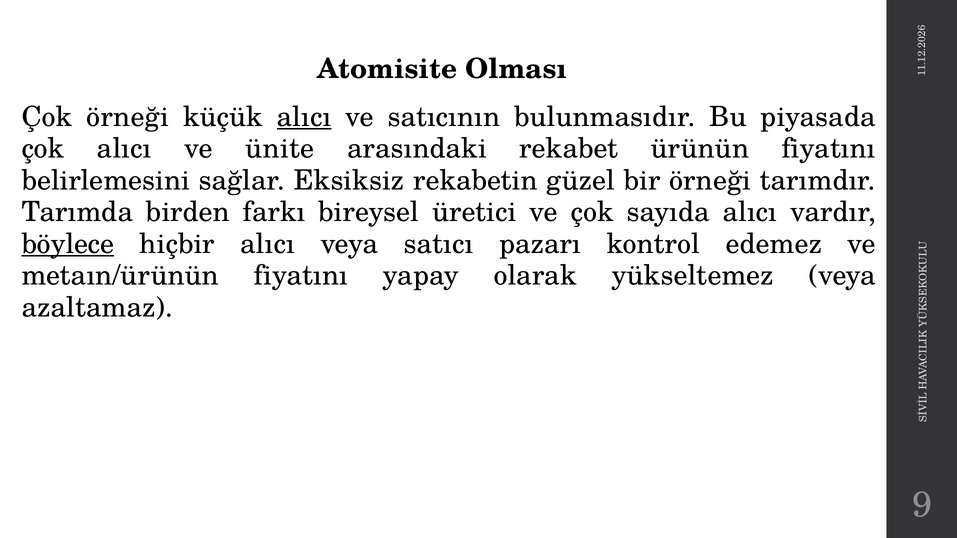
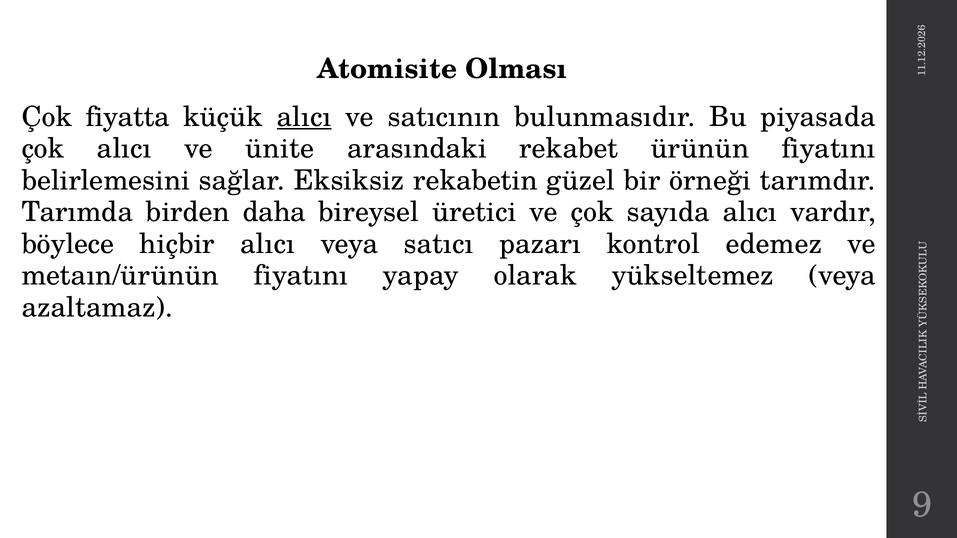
Çok örneği: örneği -> fiyatta (128, 117)
farkı: farkı -> daha (274, 212)
böylece underline: present -> none (68, 244)
